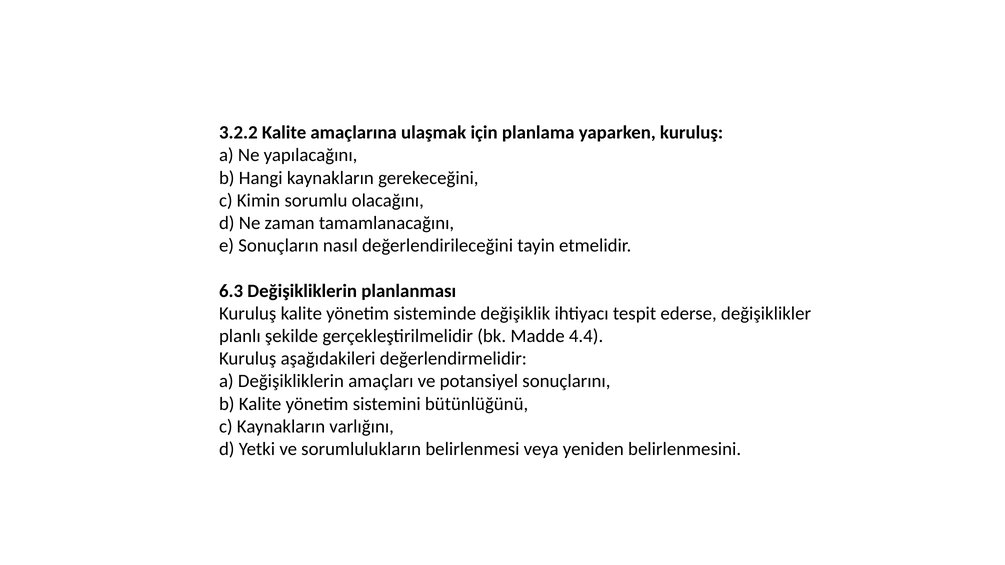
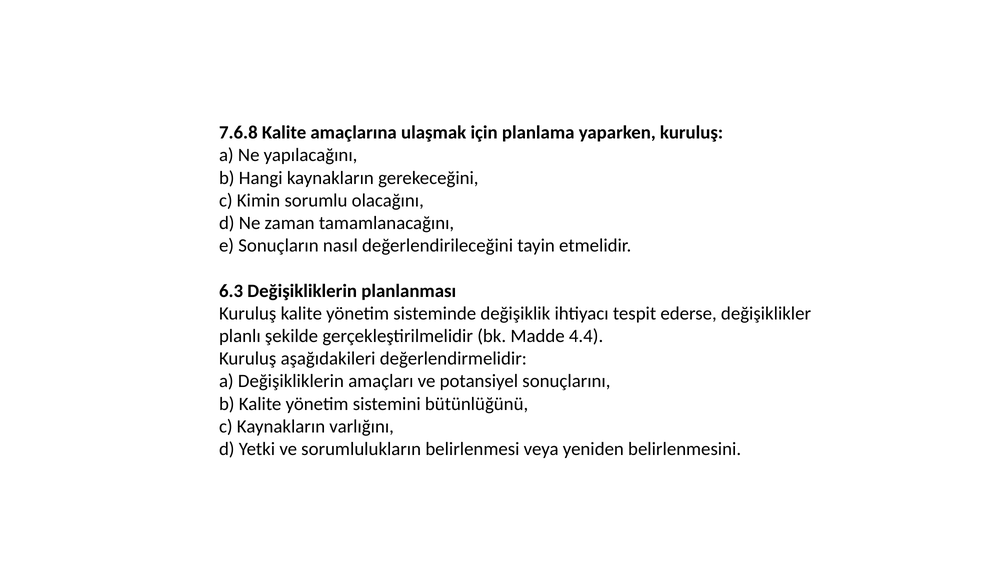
3.2.2: 3.2.2 -> 7.6.8 (238, 133)
